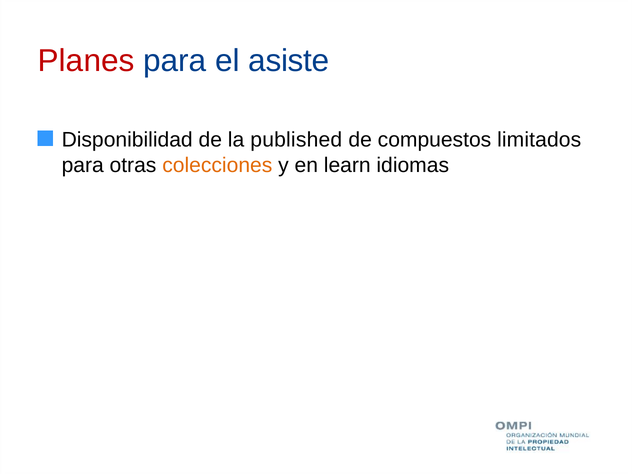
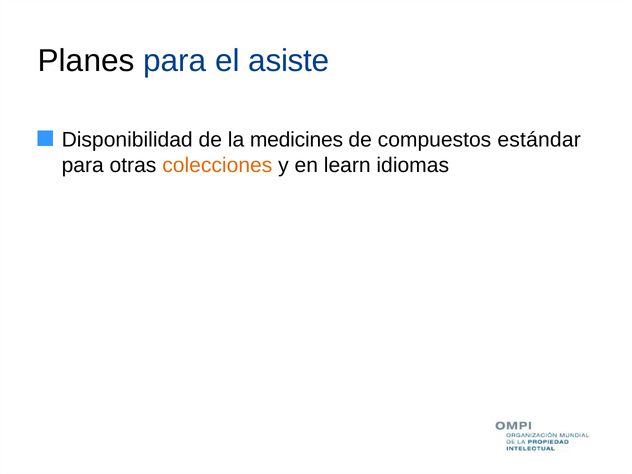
Planes colour: red -> black (86, 61)
published: published -> medicines (296, 140)
limitados: limitados -> estándar (539, 140)
